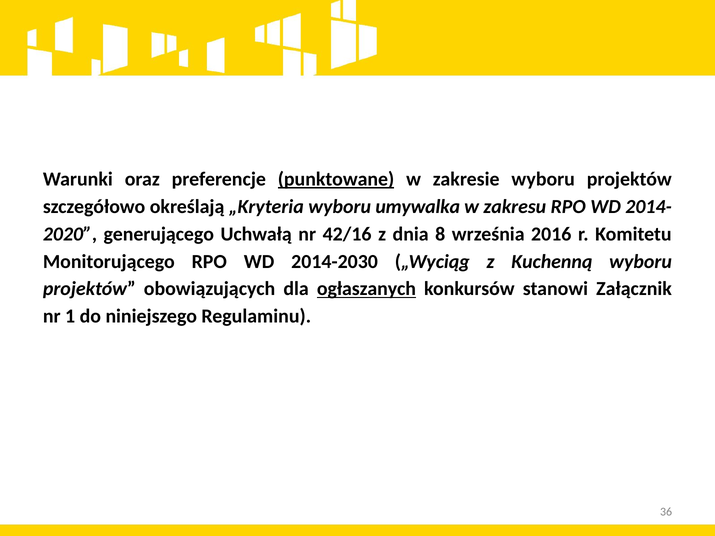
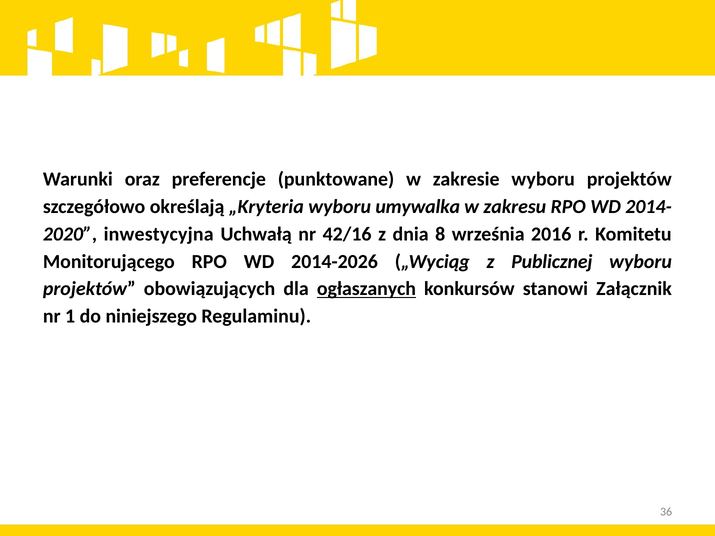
punktowane underline: present -> none (336, 179)
generującego: generującego -> inwestycyjna (159, 234)
2014-2030: 2014-2030 -> 2014-2026 (335, 262)
Kuchenną: Kuchenną -> Publicznej (552, 262)
